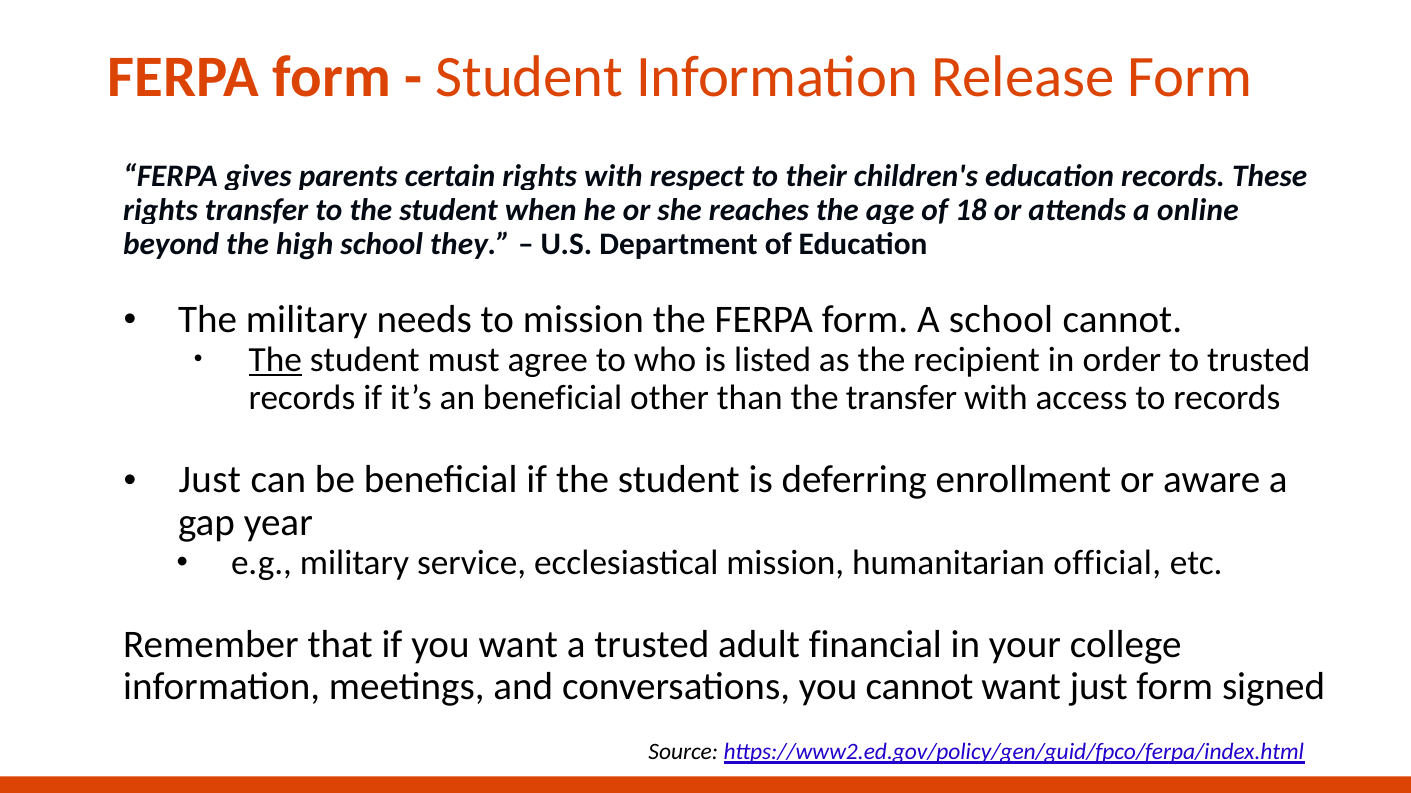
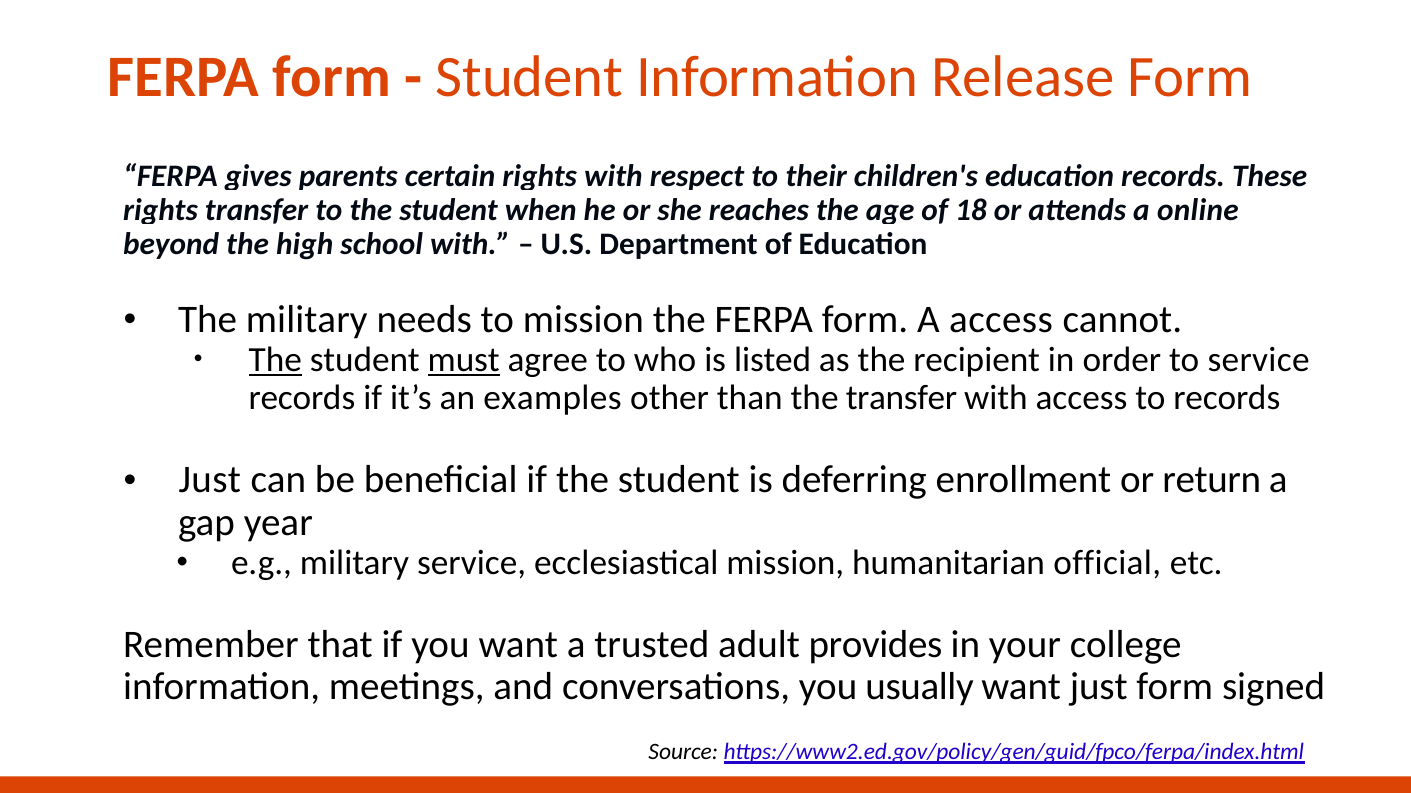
school they: they -> with (470, 244)
A school: school -> access (1001, 320)
must underline: none -> present (464, 360)
to trusted: trusted -> service (1259, 360)
an beneficial: beneficial -> examples (552, 398)
aware: aware -> return (1212, 480)
financial: financial -> provides (875, 645)
you cannot: cannot -> usually (920, 688)
